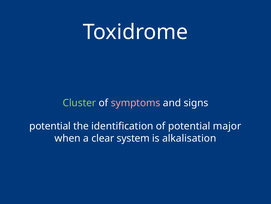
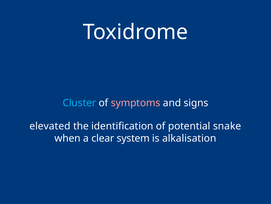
Cluster colour: light green -> light blue (79, 103)
potential: potential -> elevated (50, 126)
major: major -> snake (227, 126)
